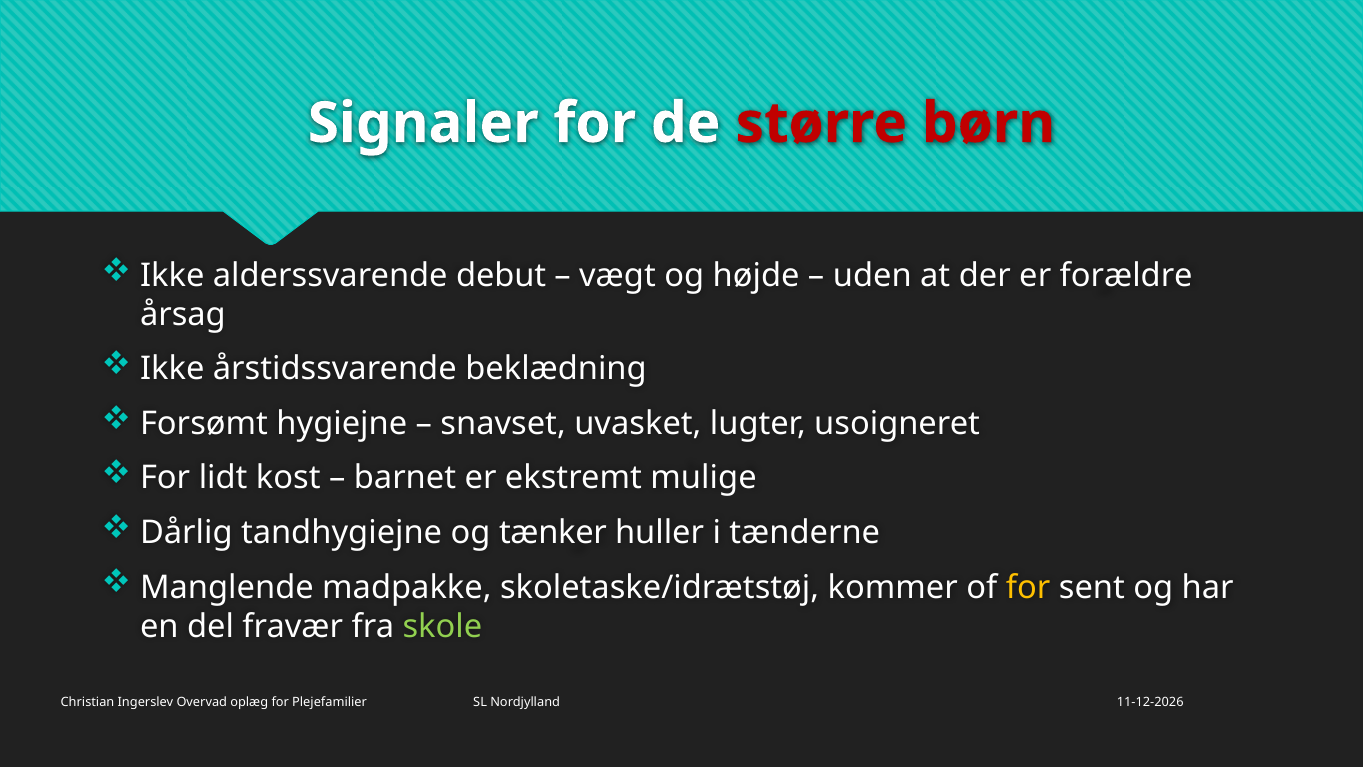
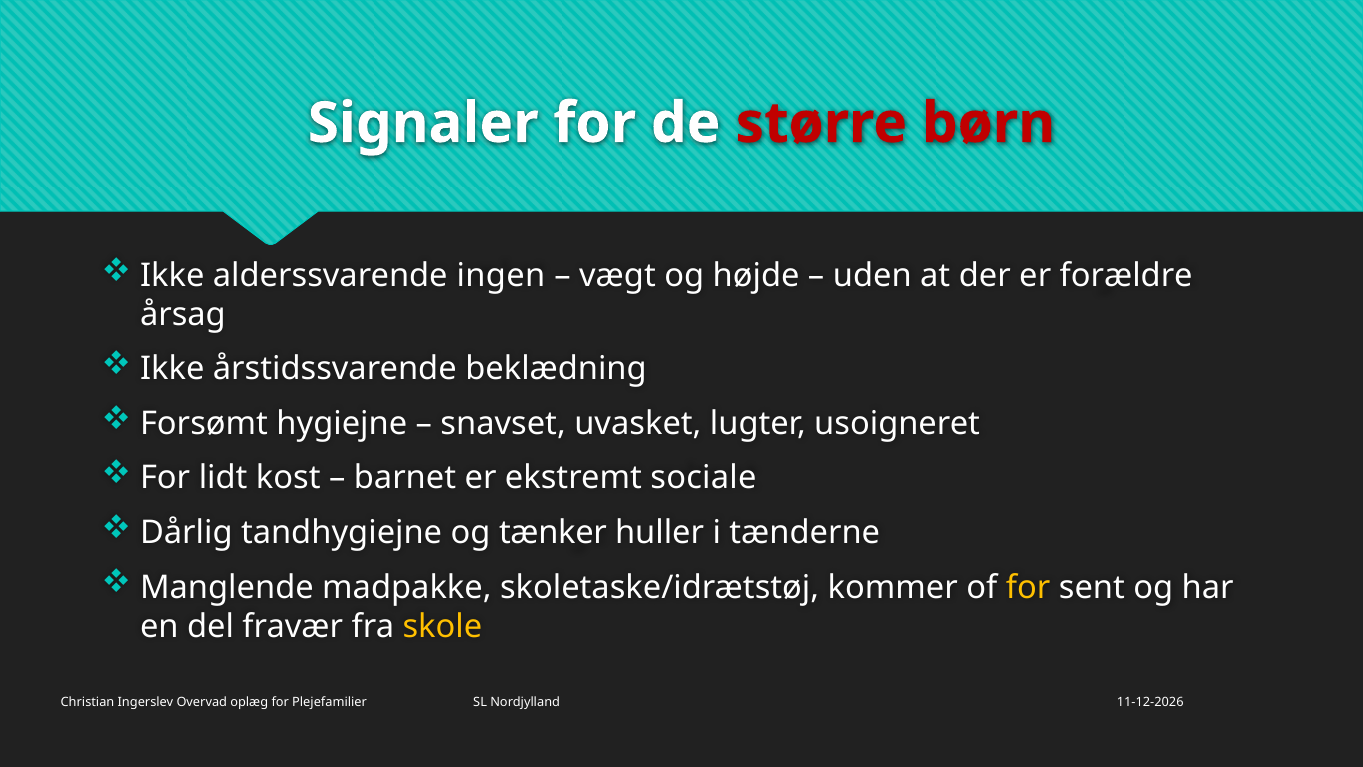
debut: debut -> ingen (501, 275)
mulige: mulige -> sociale (703, 478)
skole colour: light green -> yellow (442, 626)
